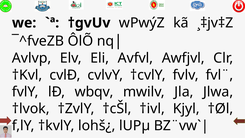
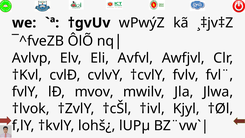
wbqv: wbqv -> mvov (94, 92)
